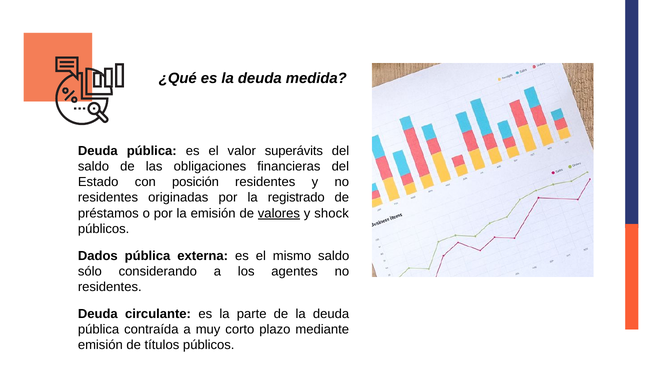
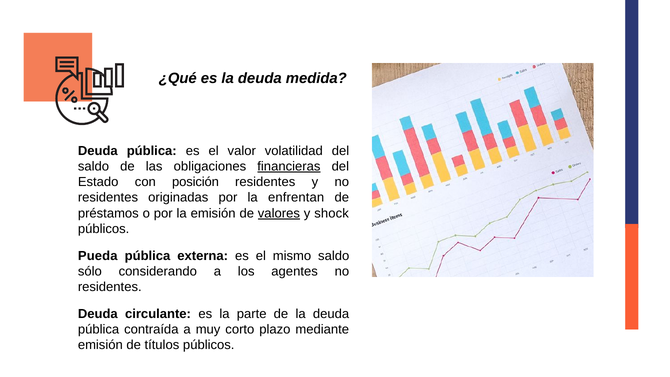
superávits: superávits -> volatilidad (294, 151)
financieras underline: none -> present (289, 166)
registrado: registrado -> enfrentan (296, 198)
Dados: Dados -> Pueda (98, 256)
